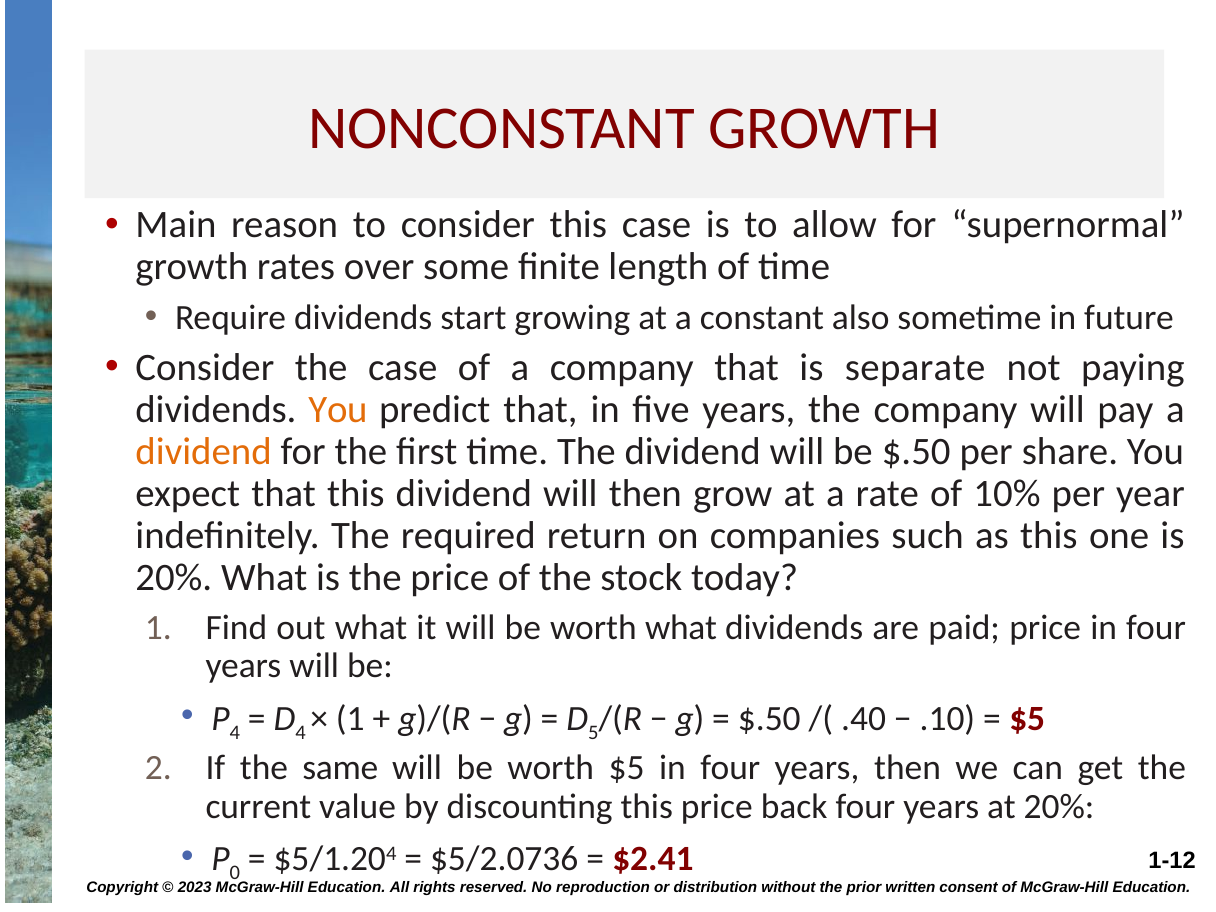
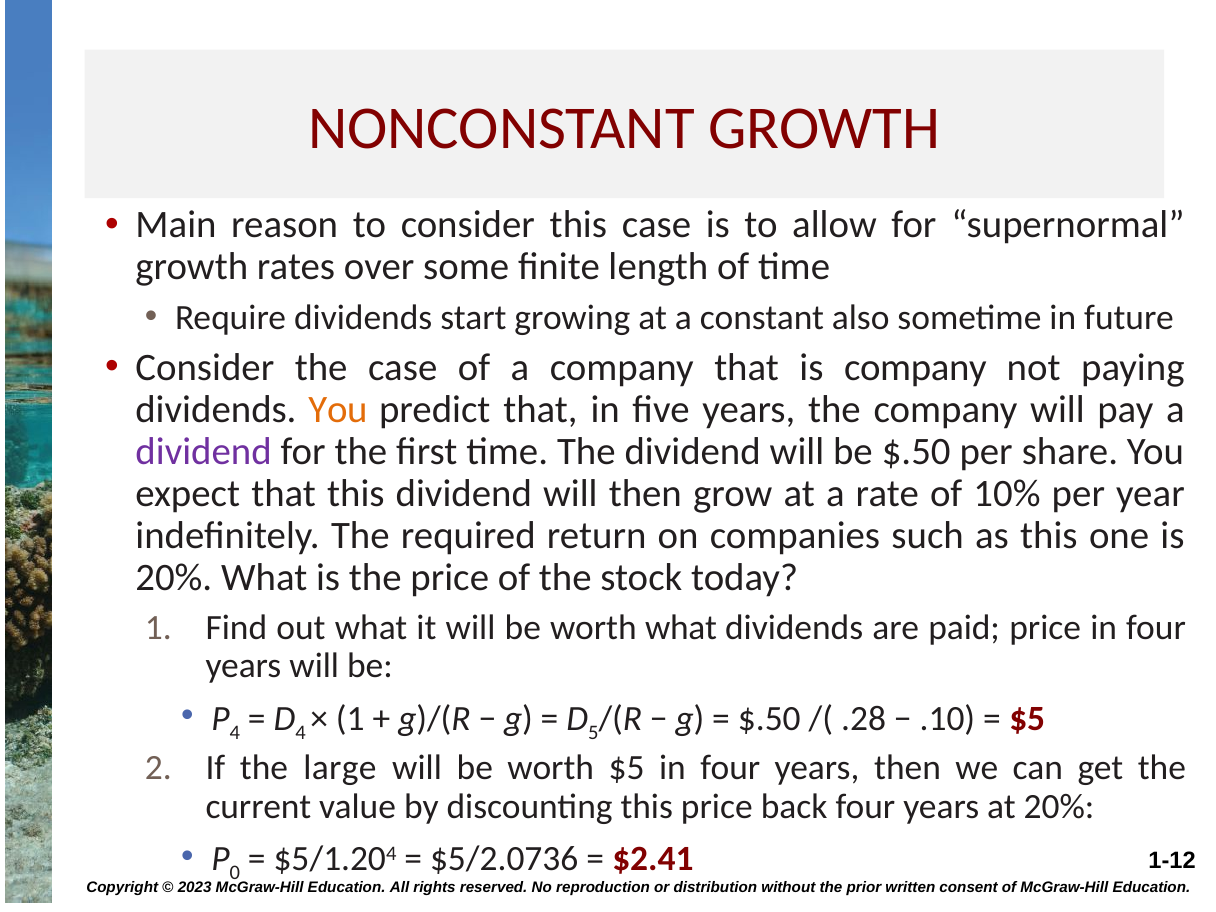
is separate: separate -> company (915, 368)
dividend colour: orange -> purple (204, 451)
.40: .40 -> .28 (864, 719)
same: same -> large (340, 768)
